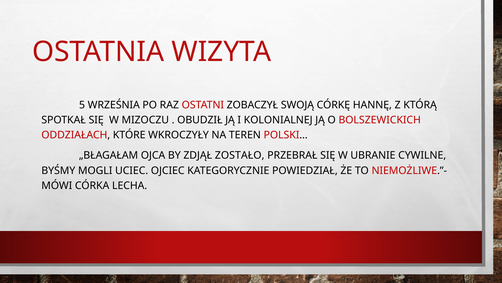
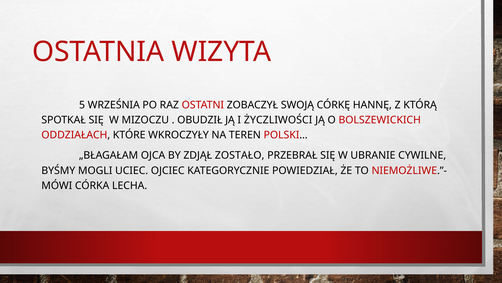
KOLONIALNEJ: KOLONIALNEJ -> ŻYCZLIWOŚCI (278, 120)
